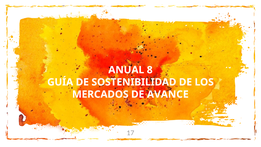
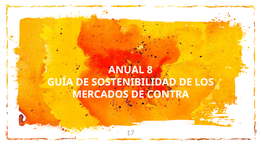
AVANCE: AVANCE -> CONTRA (168, 94)
